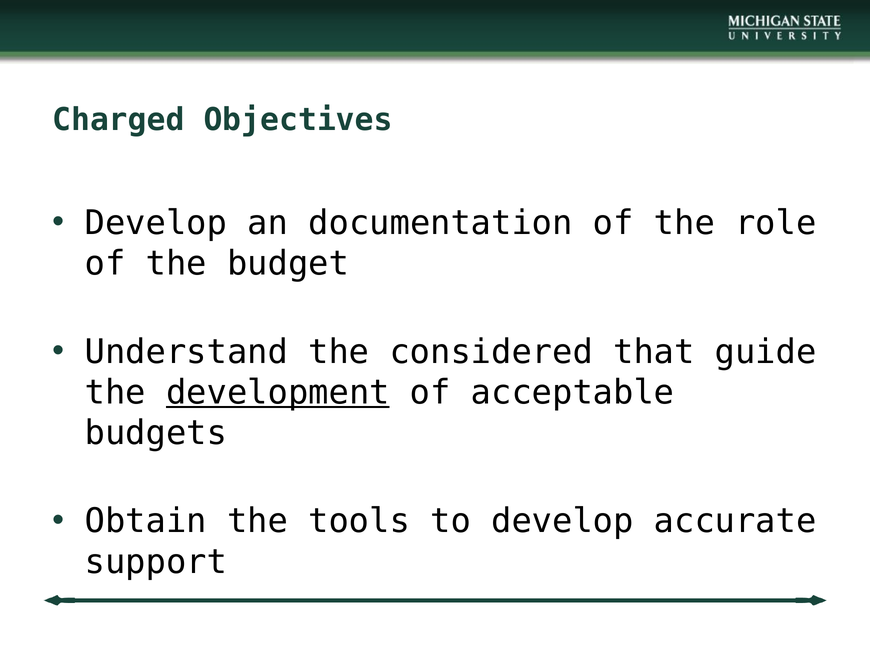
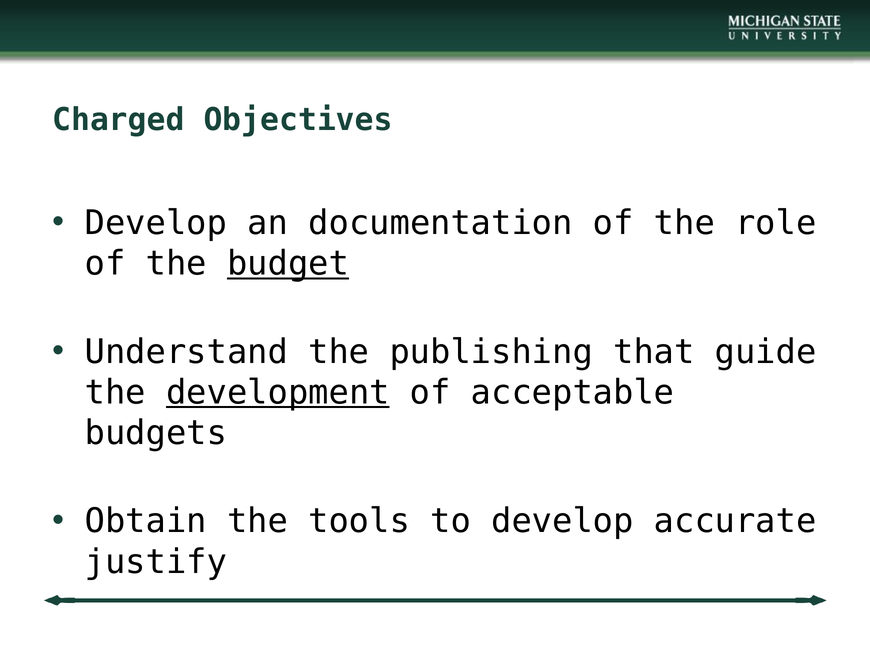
budget underline: none -> present (288, 264)
considered: considered -> publishing (491, 352)
support: support -> justify (156, 561)
